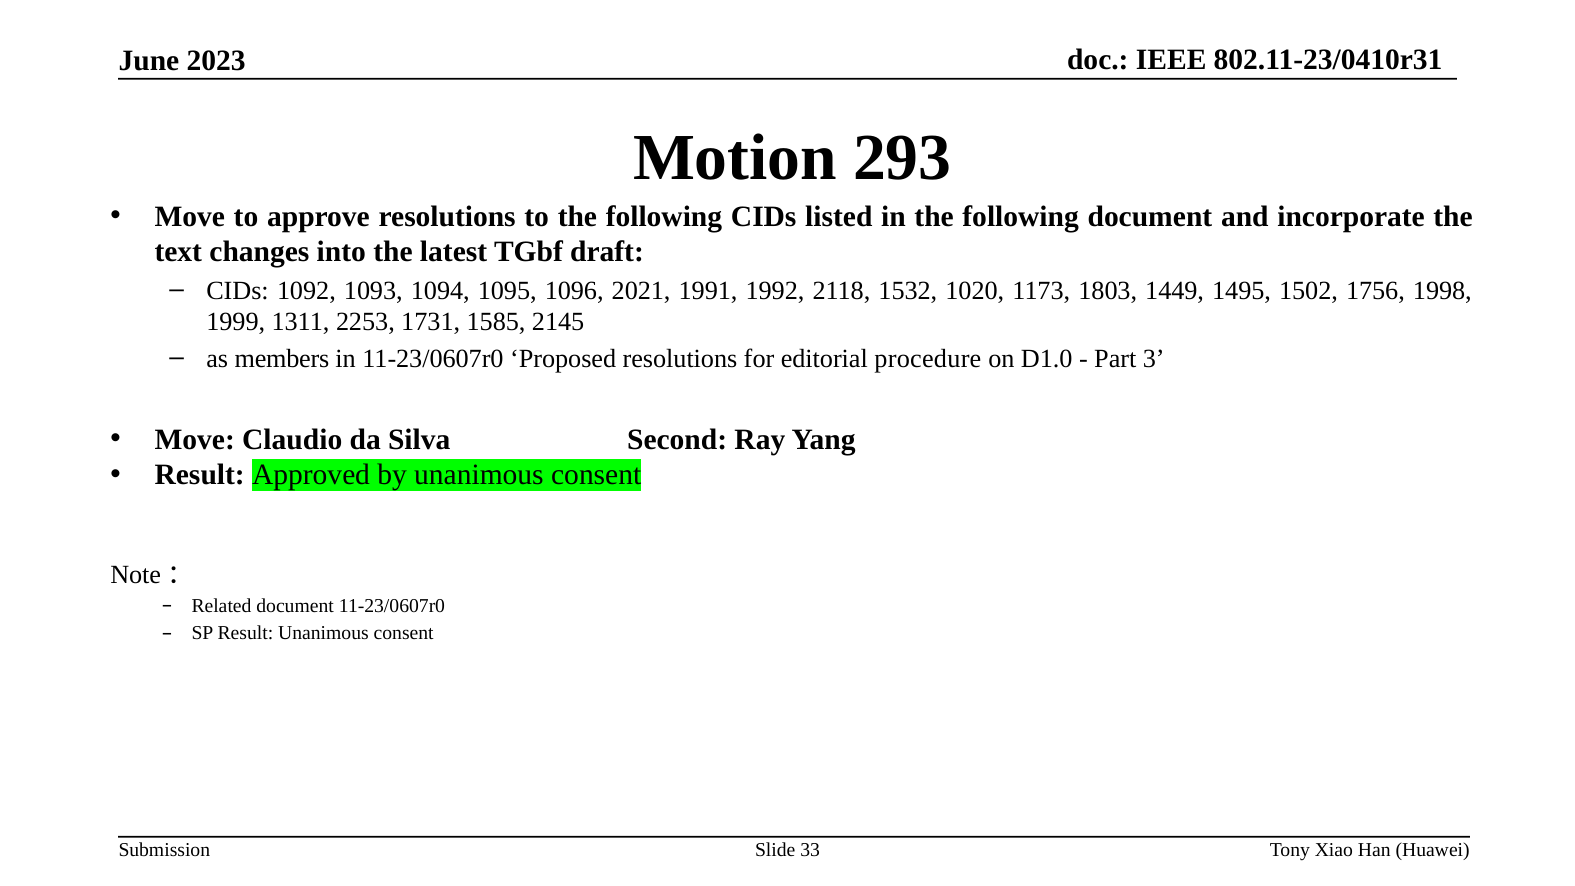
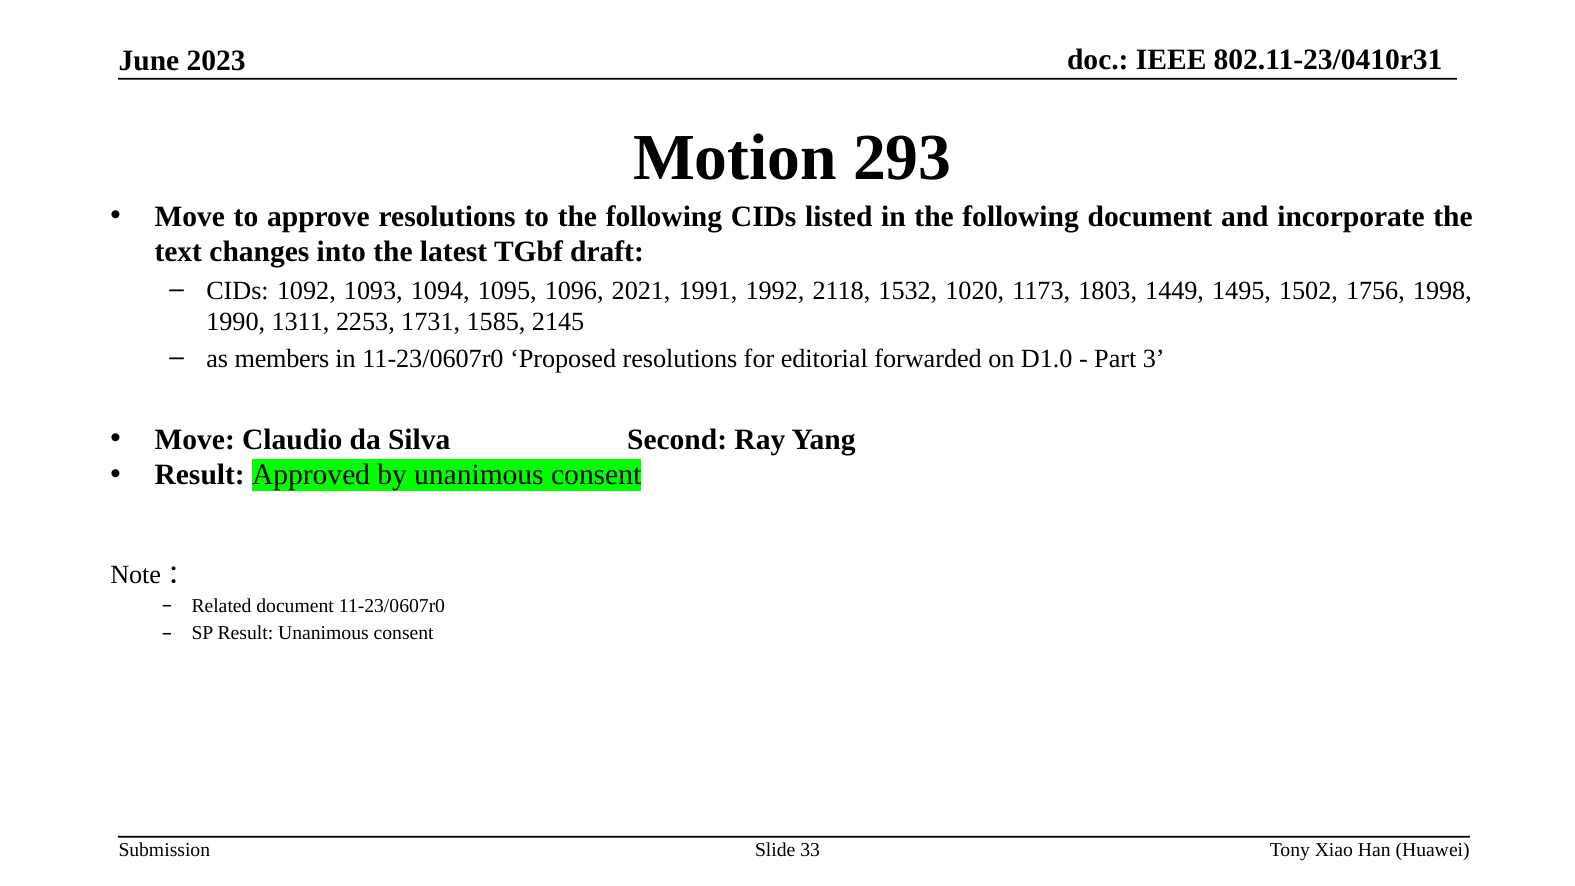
1999: 1999 -> 1990 (236, 322)
procedure: procedure -> forwarded (928, 359)
